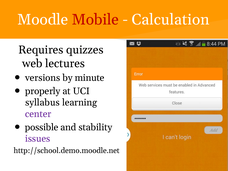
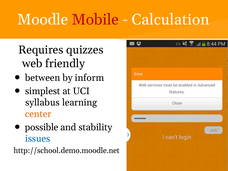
lectures: lectures -> friendly (65, 63)
versions: versions -> between (43, 78)
minute: minute -> inform (89, 78)
properly: properly -> simplest (43, 91)
center colour: purple -> orange (38, 114)
issues colour: purple -> blue (38, 139)
